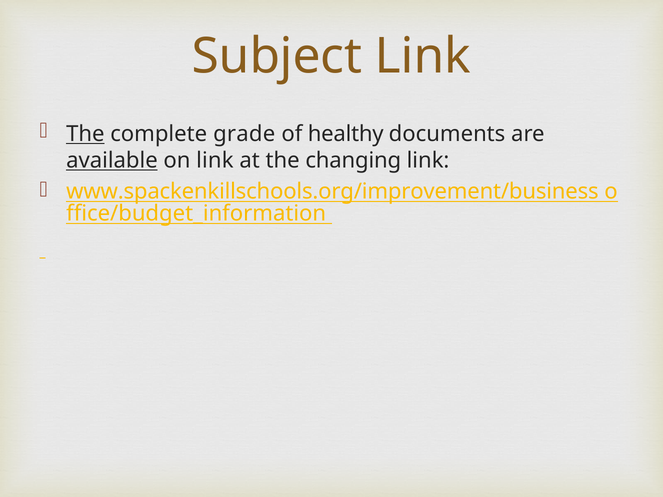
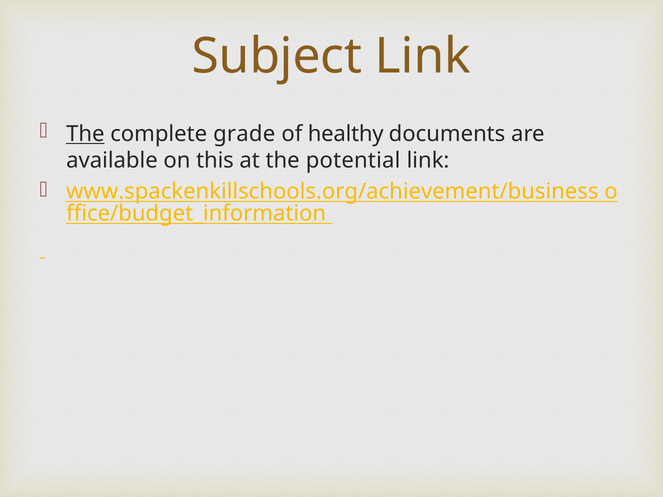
available underline: present -> none (112, 161)
on link: link -> this (215, 161)
changing: changing -> potential (353, 161)
www.spackenkillschools.org/improvement/business: www.spackenkillschools.org/improvement/business -> www.spackenkillschools.org/achievement/business (332, 192)
